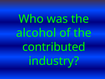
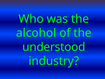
contributed: contributed -> understood (54, 47)
